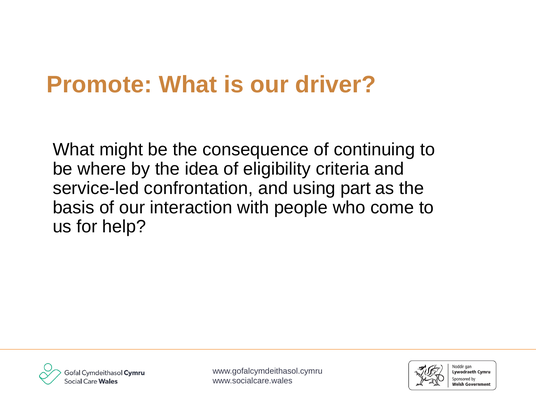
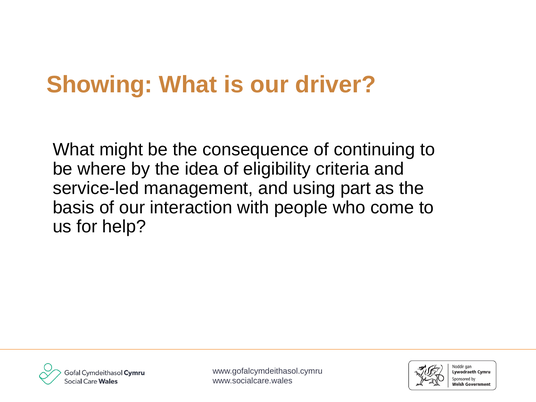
Promote: Promote -> Showing (99, 85)
confrontation: confrontation -> management (199, 188)
